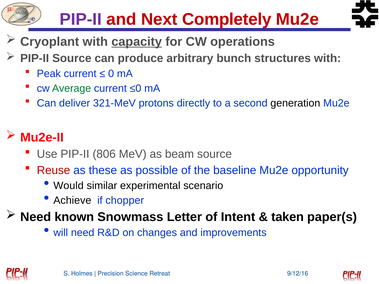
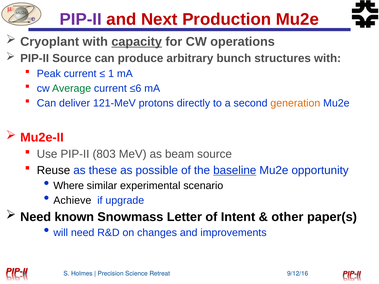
Completely: Completely -> Production (227, 19)
0: 0 -> 1 (111, 74)
≤0: ≤0 -> ≤6 (136, 88)
321-MeV: 321-MeV -> 121-MeV (114, 103)
generation colour: black -> orange (295, 103)
806: 806 -> 803 (104, 154)
Reuse colour: red -> black (54, 170)
baseline underline: none -> present (235, 170)
Would: Would -> Where (69, 186)
chopper: chopper -> upgrade (125, 200)
taken: taken -> other (287, 217)
